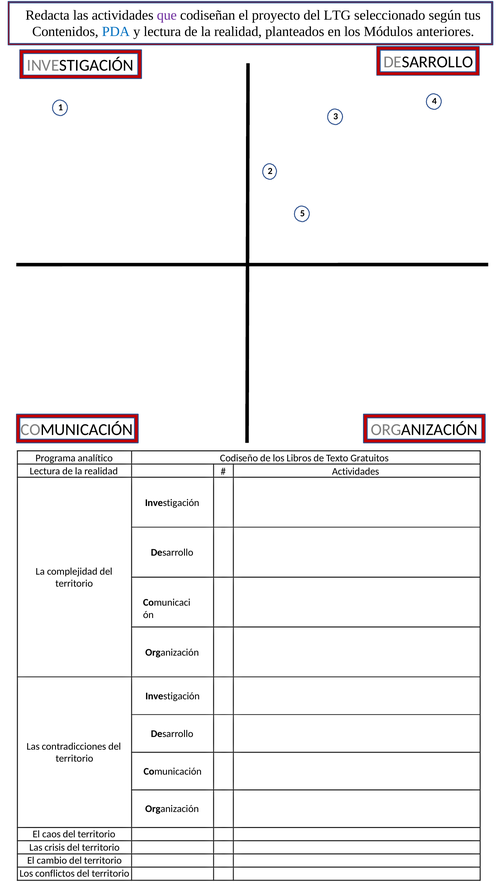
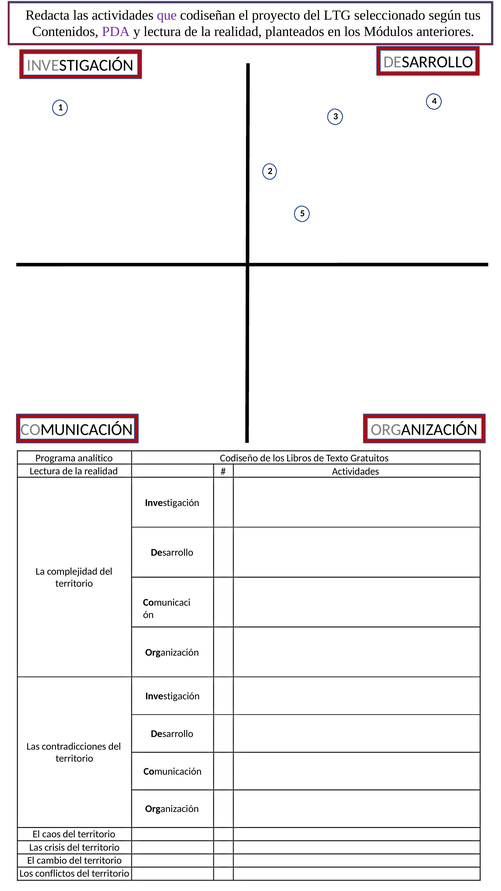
PDA colour: blue -> purple (116, 32)
